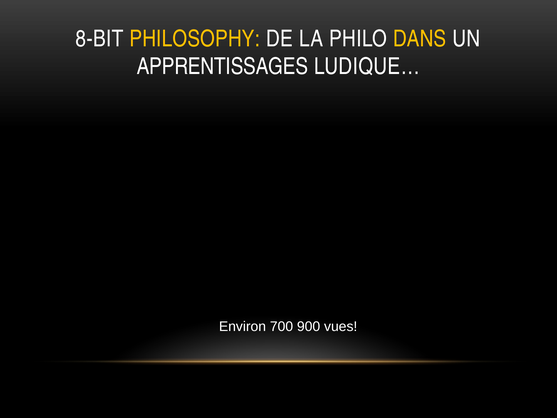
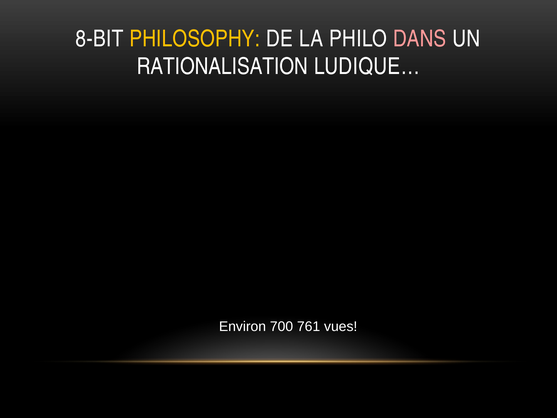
DANS colour: yellow -> pink (420, 39)
APPRENTISSAGES: APPRENTISSAGES -> RATIONALISATION (222, 67)
900: 900 -> 761 (309, 327)
